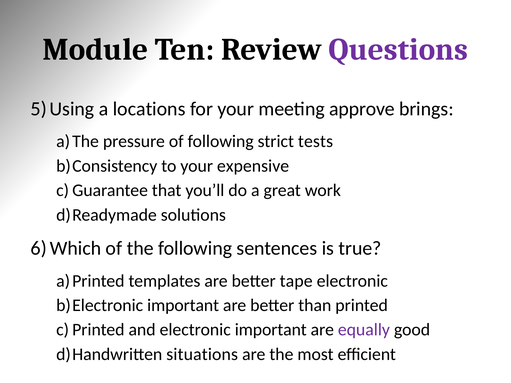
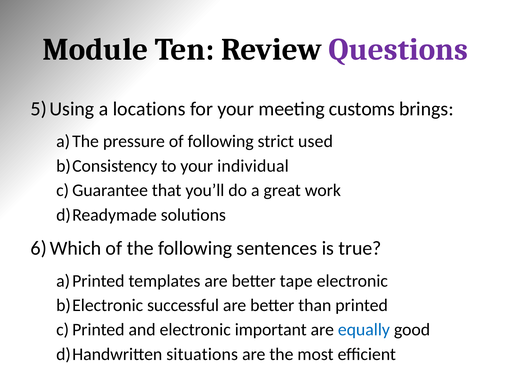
approve: approve -> customs (362, 109)
tests: tests -> used (316, 142)
expensive: expensive -> individual (253, 166)
important: important -> successful (183, 306)
equally colour: purple -> blue (364, 330)
